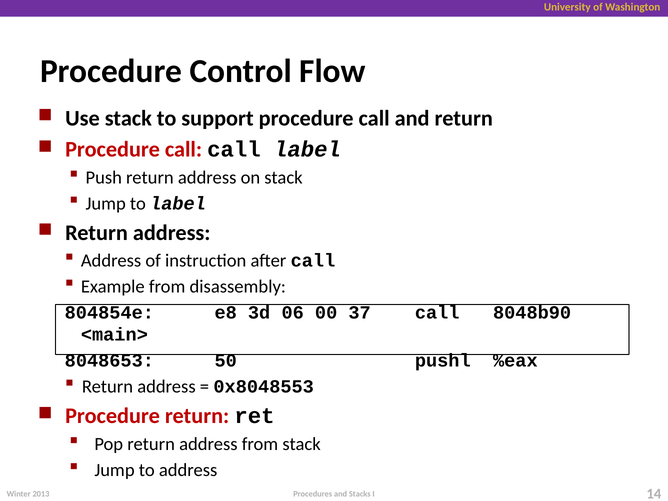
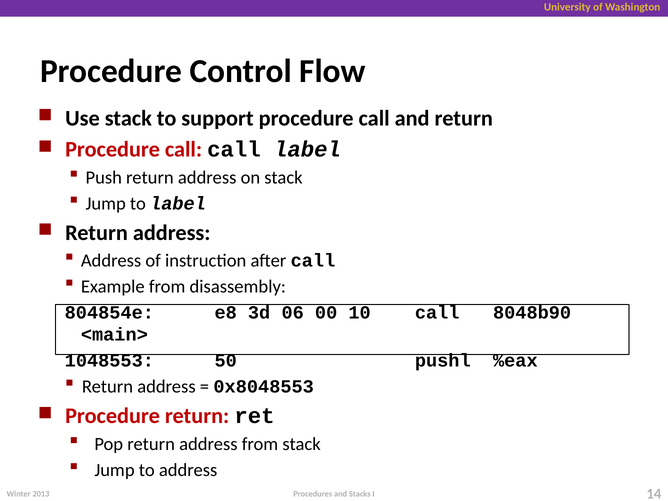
37: 37 -> 10 (360, 313)
8048653: 8048653 -> 1048553 (109, 361)
